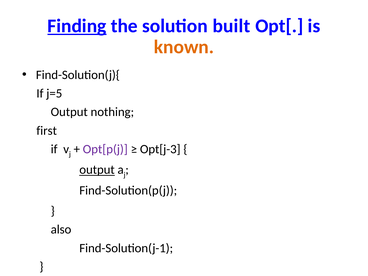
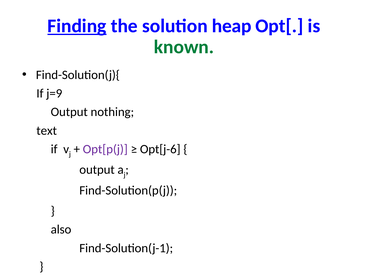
built: built -> heap (232, 26)
known colour: orange -> green (184, 47)
j=5: j=5 -> j=9 (54, 93)
first: first -> text (47, 131)
Opt[j-3: Opt[j-3 -> Opt[j-6 (160, 149)
output underline: present -> none (97, 170)
